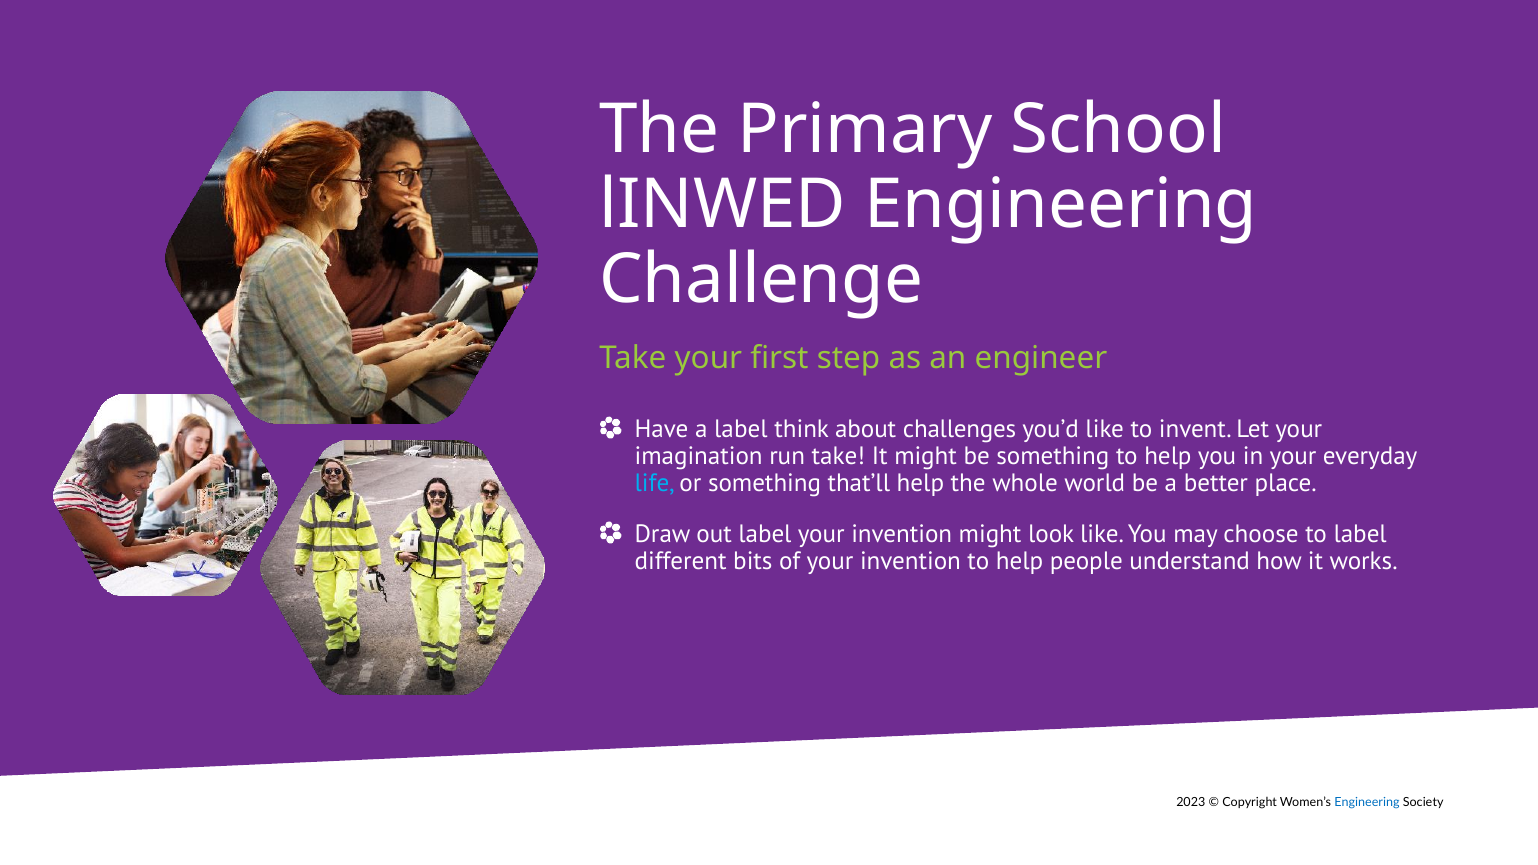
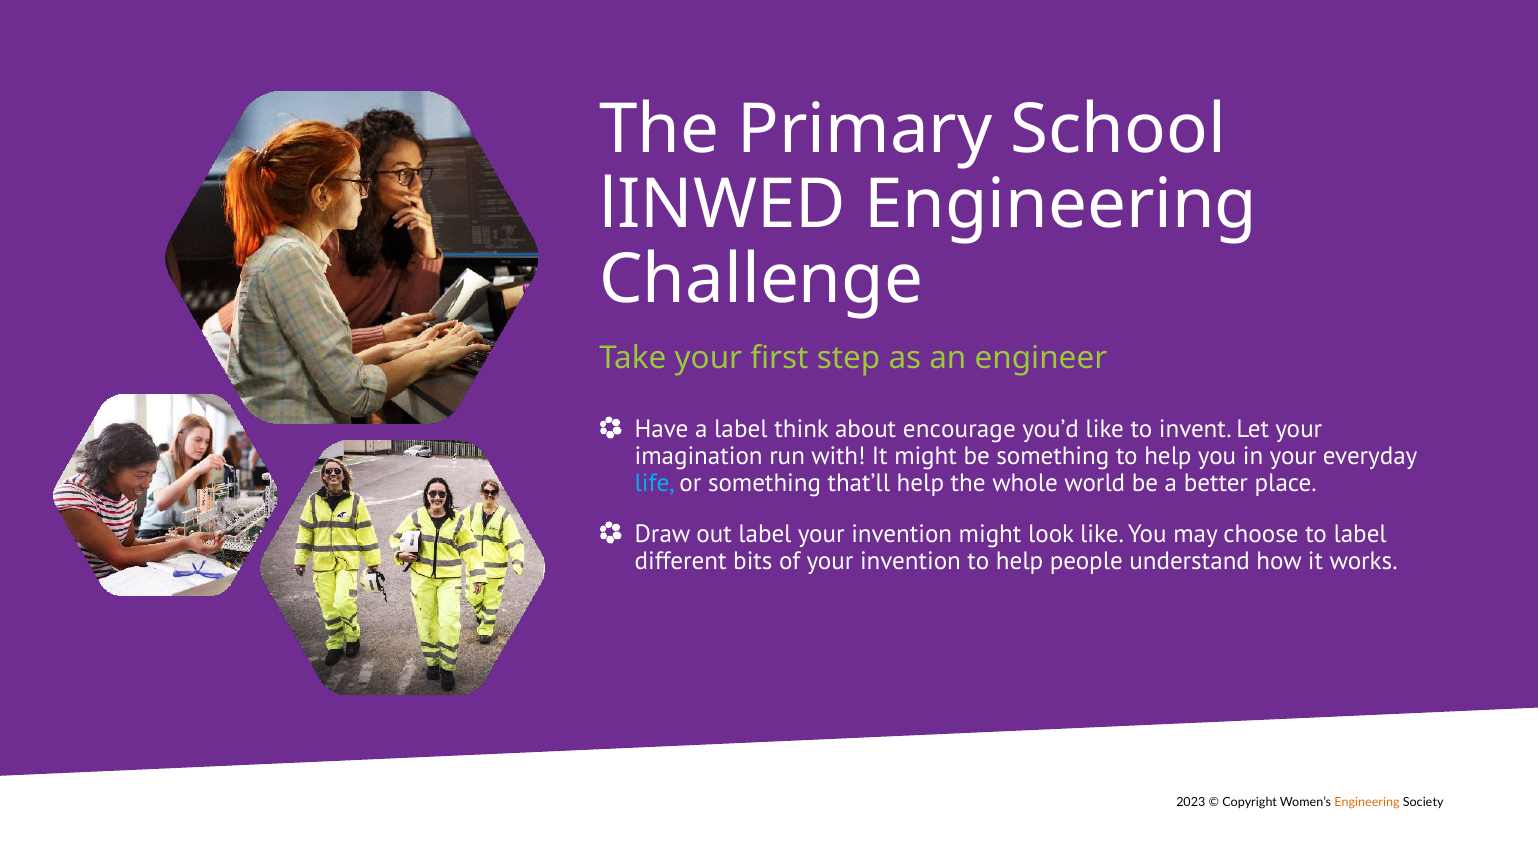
challenges: challenges -> encourage (959, 429)
run take: take -> with (838, 456)
Engineering colour: blue -> orange (1367, 802)
